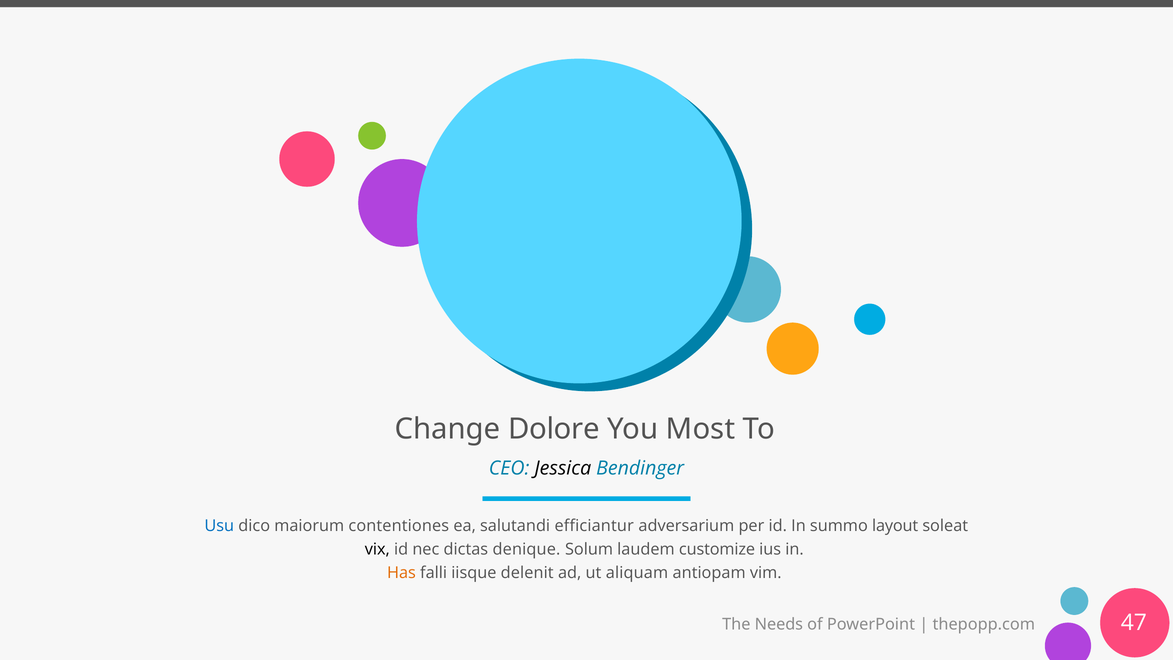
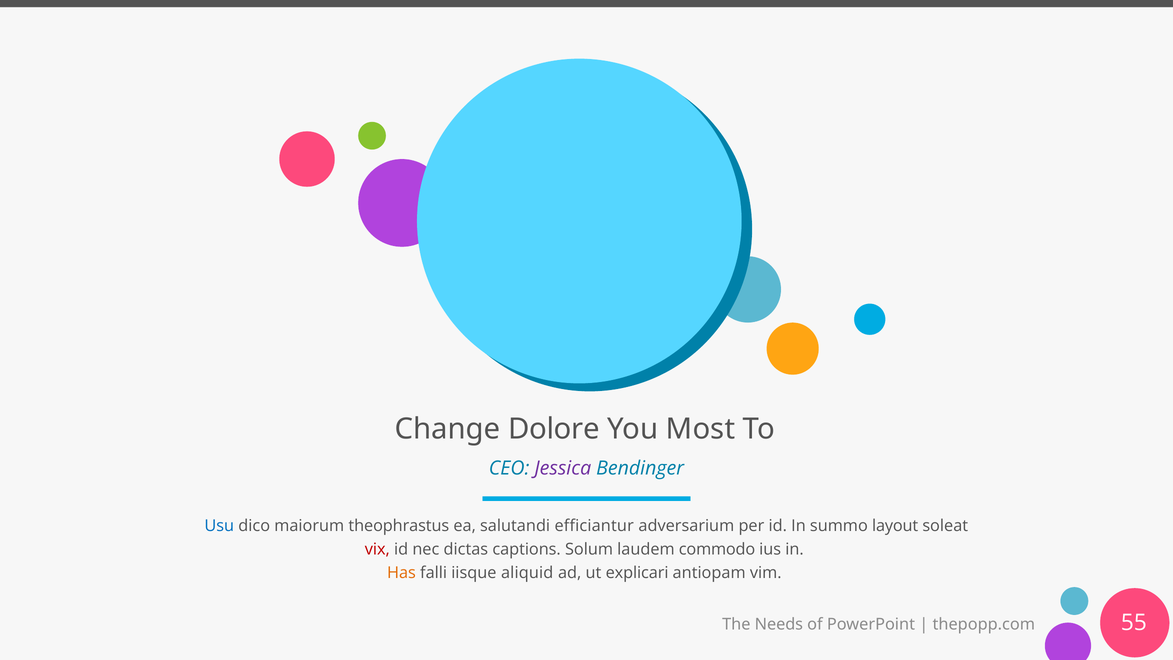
Jessica colour: black -> purple (563, 468)
contentiones: contentiones -> theophrastus (399, 526)
vix colour: black -> red (377, 549)
denique: denique -> captions (527, 549)
customize: customize -> commodo (717, 549)
delenit: delenit -> aliquid (527, 573)
aliquam: aliquam -> explicari (637, 573)
47: 47 -> 55 (1134, 622)
